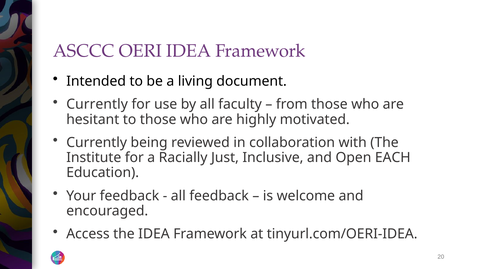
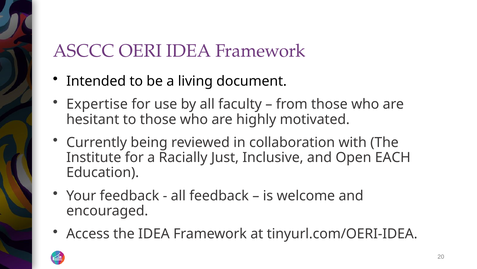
Currently: Currently -> Expertise (97, 104)
